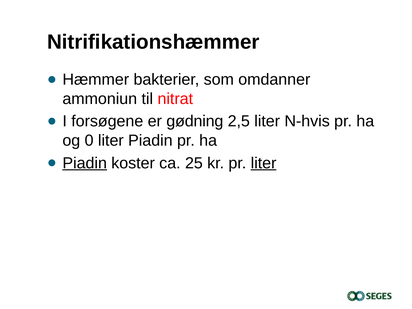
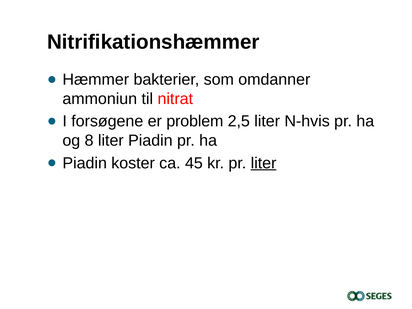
gødning: gødning -> problem (195, 121)
0: 0 -> 8 (89, 141)
Piadin underline: present -> none (85, 163)
25: 25 -> 45 (194, 163)
